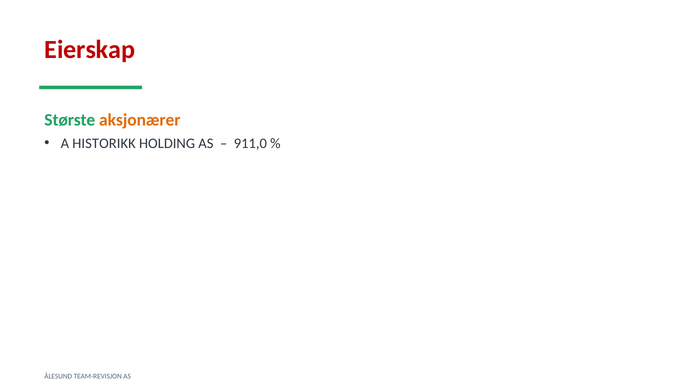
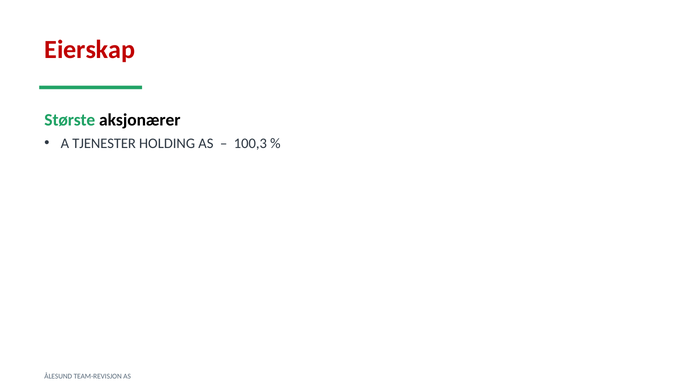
aksjonærer colour: orange -> black (140, 120)
HISTORIKK: HISTORIKK -> TJENESTER (104, 143)
911,0: 911,0 -> 100,3 (250, 143)
